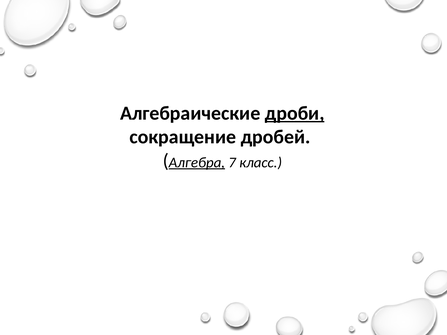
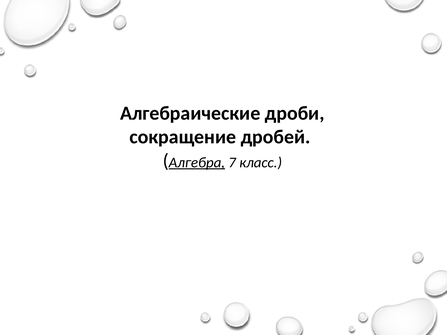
дроби underline: present -> none (295, 113)
